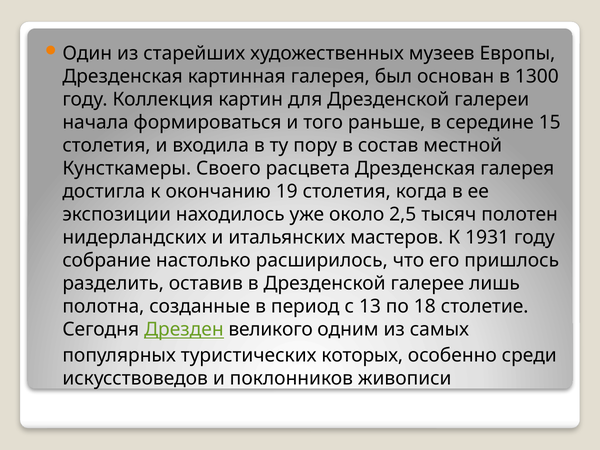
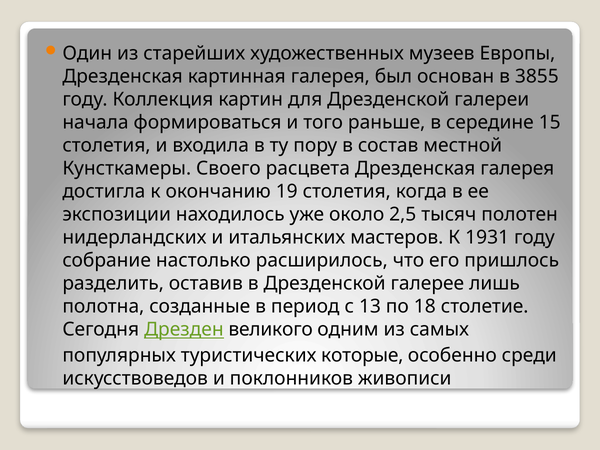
1300: 1300 -> 3855 (537, 77)
которых: которых -> которые (362, 356)
